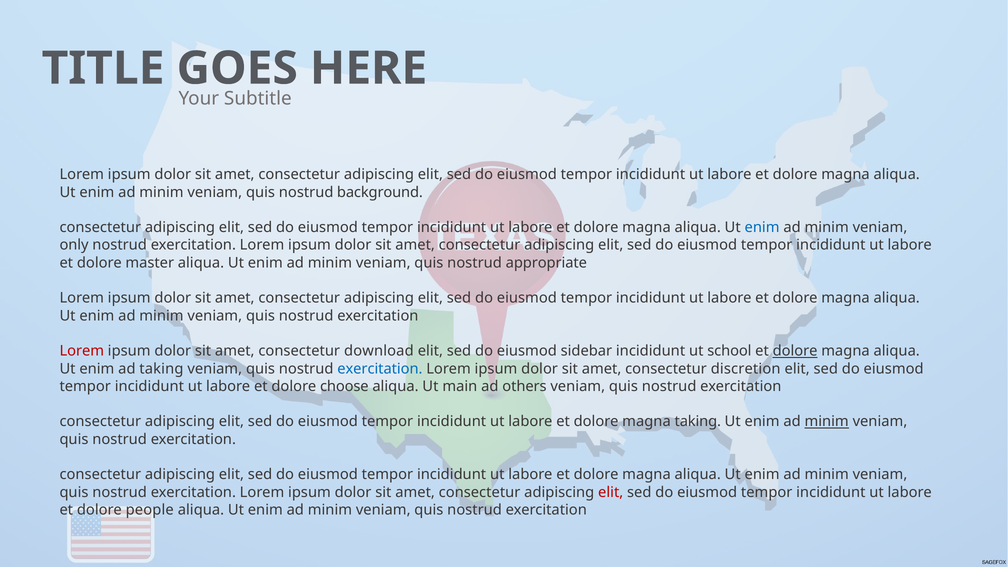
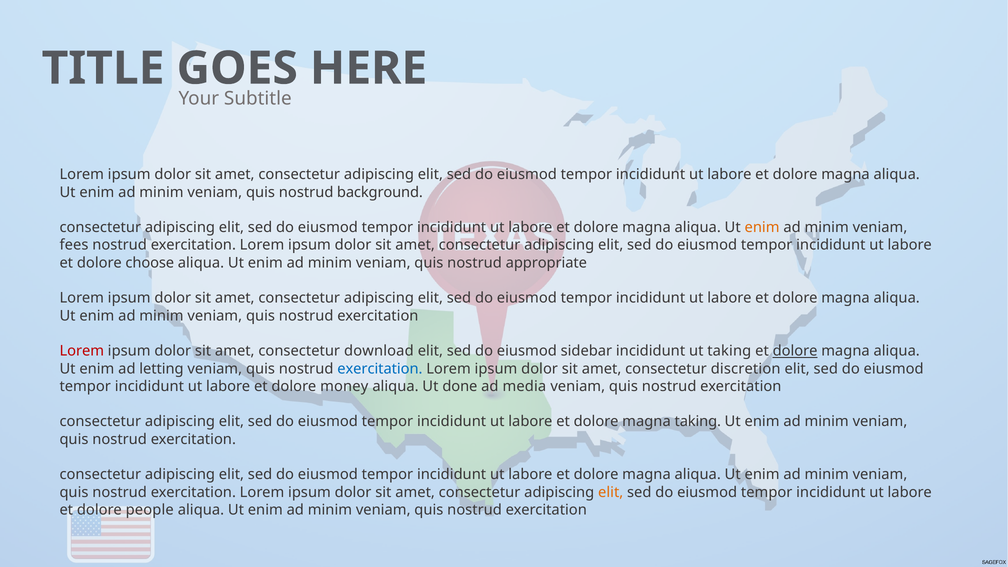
enim colour: blue -> orange (762, 227)
only: only -> fees (74, 245)
master: master -> choose (150, 263)
ut school: school -> taking (729, 351)
ad taking: taking -> letting (161, 369)
choose: choose -> money (344, 386)
main: main -> done (460, 386)
others: others -> media (524, 386)
minim underline: present -> none (827, 422)
elit colour: red -> orange (611, 492)
